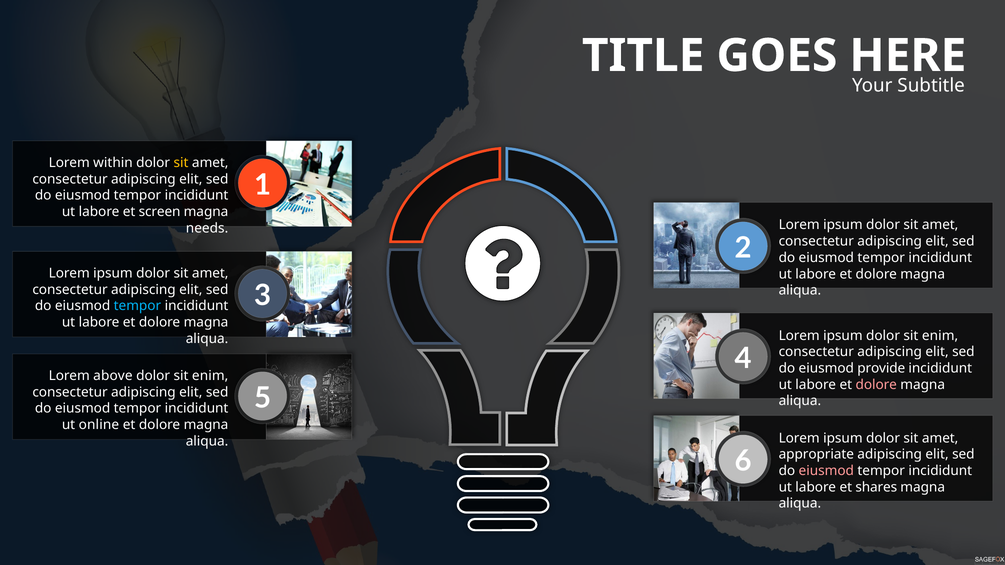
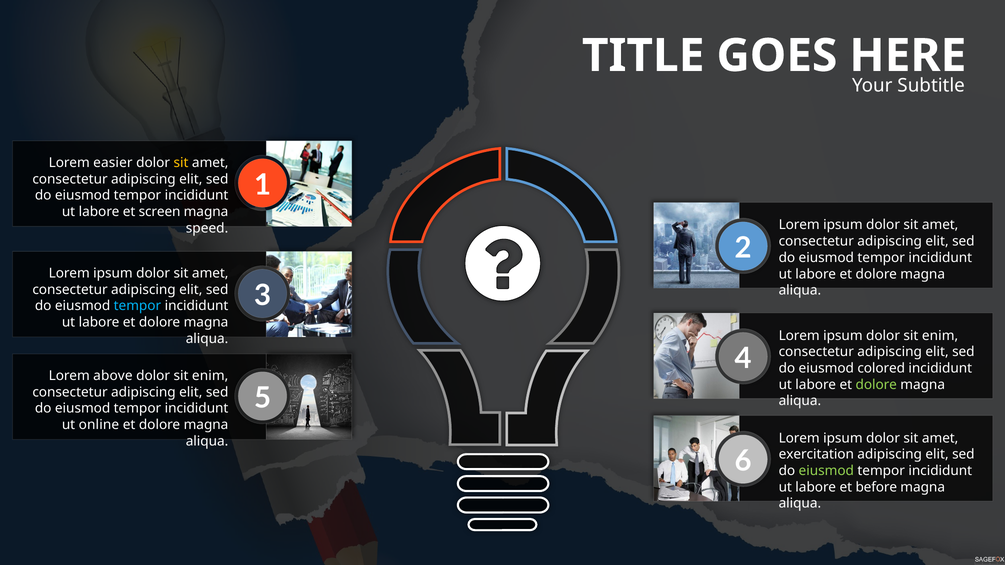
within: within -> easier (113, 163)
needs: needs -> speed (207, 228)
provide: provide -> colored (881, 368)
dolore colour: pink -> light green (876, 385)
appropriate: appropriate -> exercitation (816, 455)
eiusmod colour: pink -> light green (826, 471)
shares: shares -> before (876, 487)
